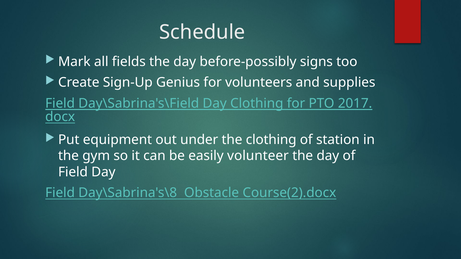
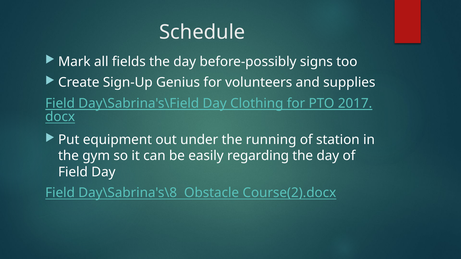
the clothing: clothing -> running (271, 140)
volunteer: volunteer -> regarding (258, 156)
